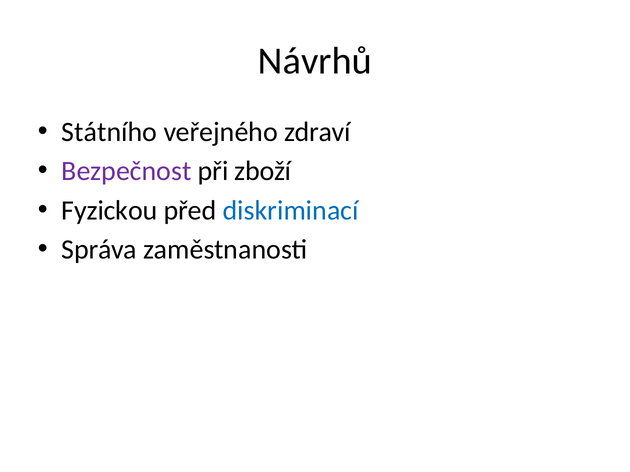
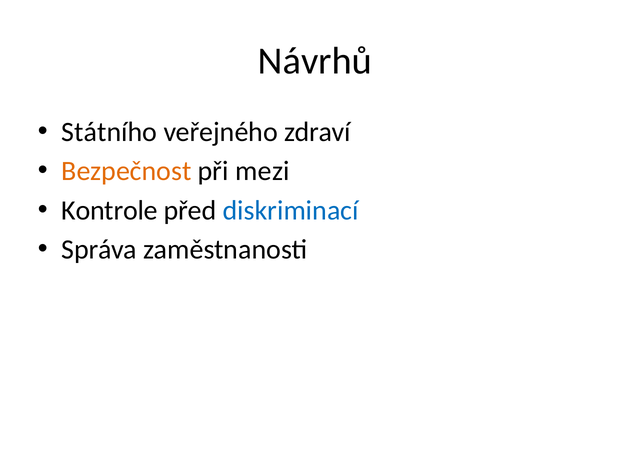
Bezpečnost colour: purple -> orange (126, 171)
zboží: zboží -> mezi (263, 171)
Fyzickou: Fyzickou -> Kontrole (109, 211)
